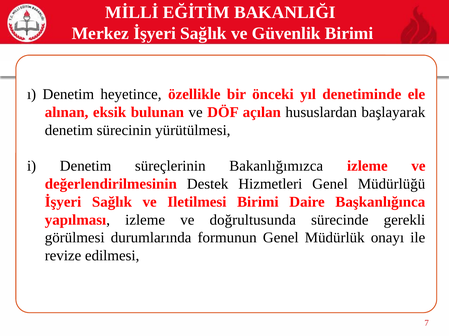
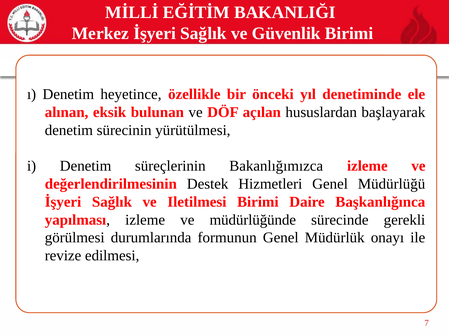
doğrultusunda: doğrultusunda -> müdürlüğünde (253, 220)
